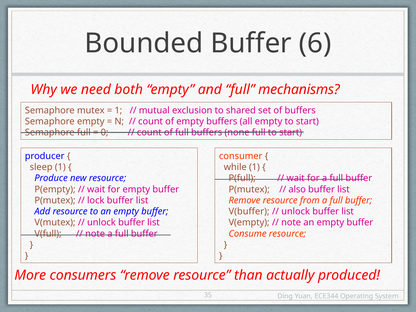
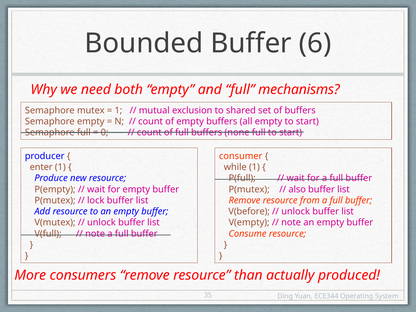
sleep: sleep -> enter (41, 167)
V(buffer: V(buffer -> V(before (249, 212)
